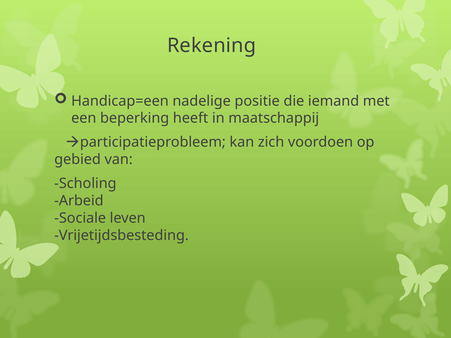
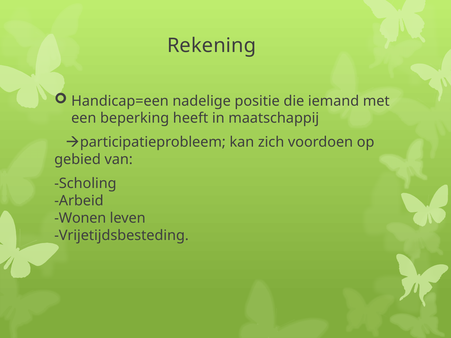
Sociale: Sociale -> Wonen (80, 218)
